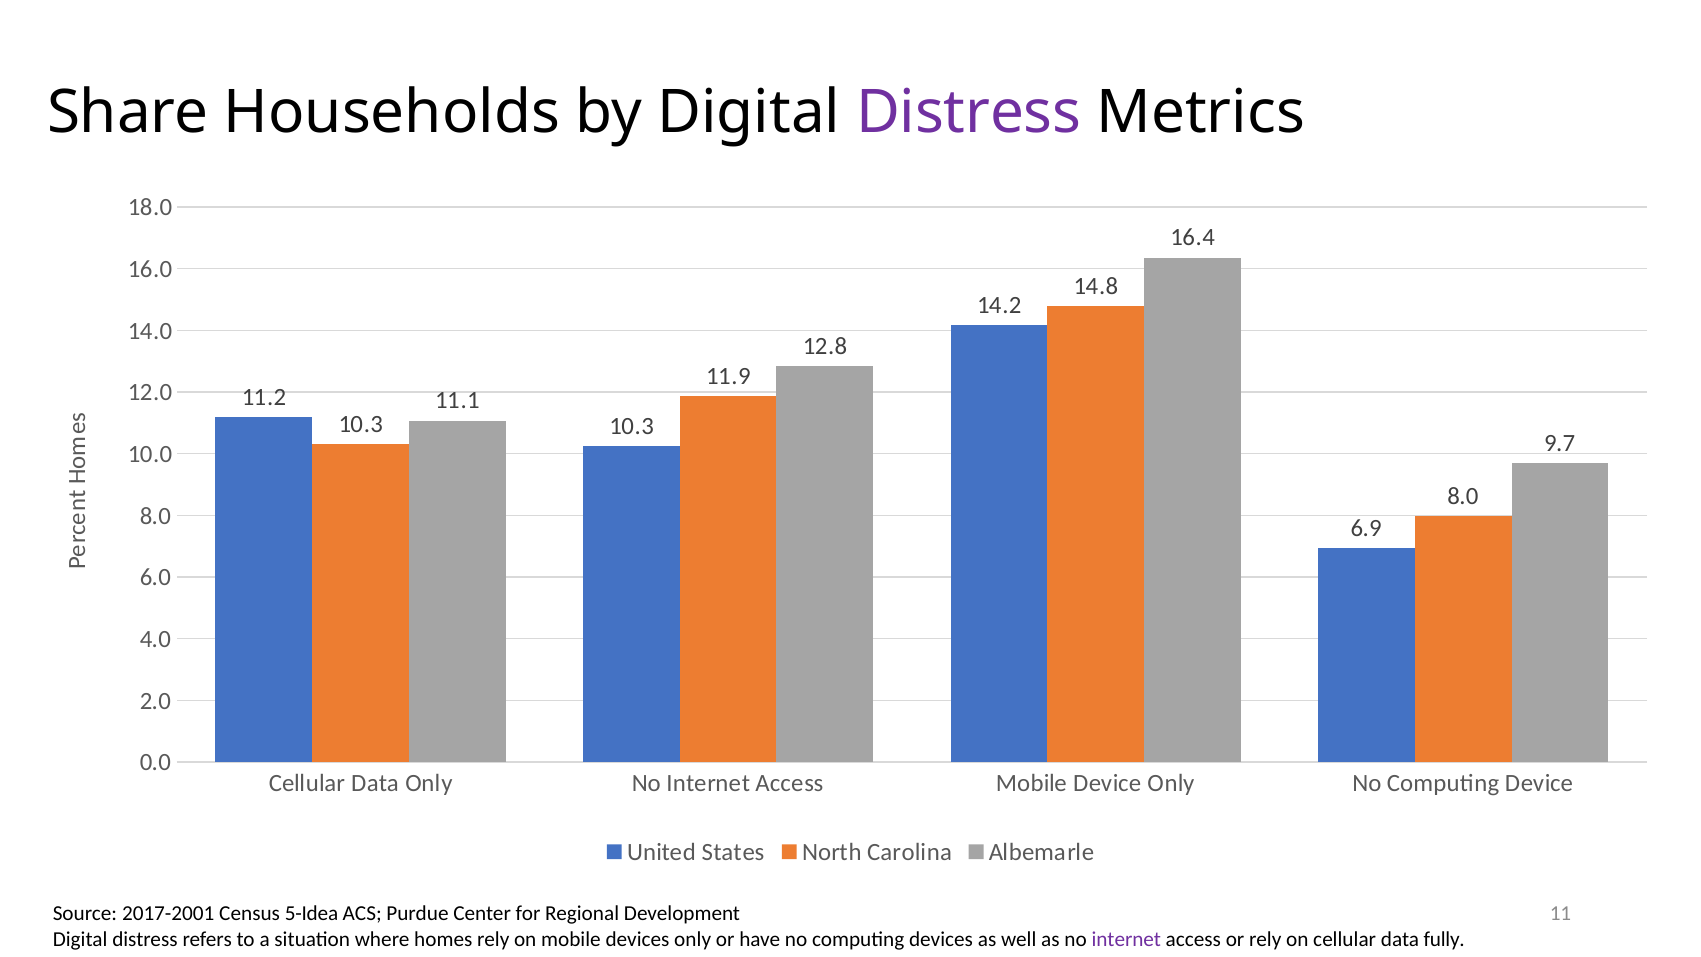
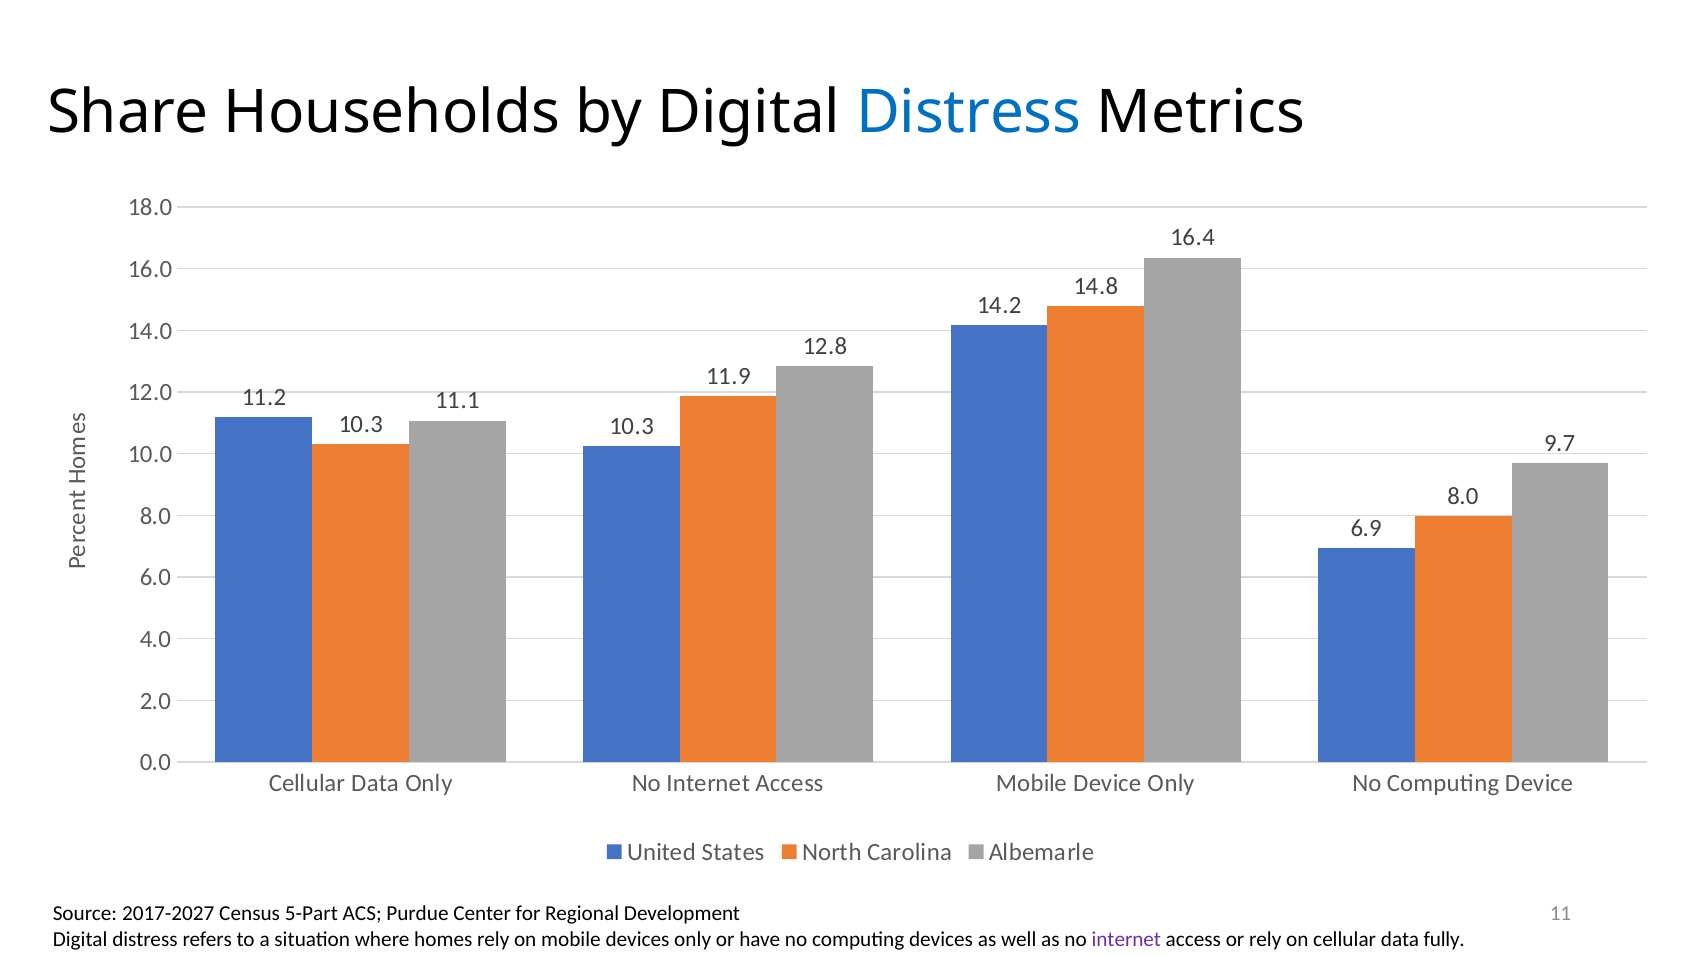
Distress colour: purple -> blue (969, 113)
2017-2001: 2017-2001 -> 2017-2027 (168, 913)
5-Idea: 5-Idea -> 5-Part (311, 913)
